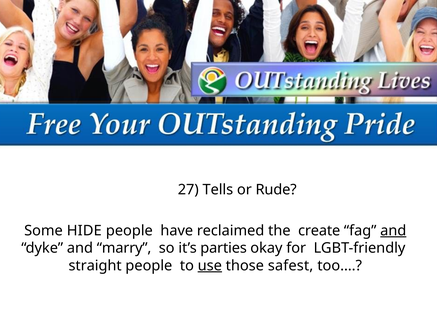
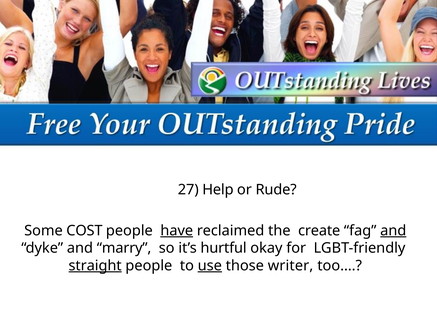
Tells: Tells -> Help (218, 190)
HIDE: HIDE -> COST (84, 230)
have underline: none -> present (177, 230)
parties: parties -> hurtful (224, 248)
straight underline: none -> present (95, 265)
safest: safest -> writer (291, 265)
